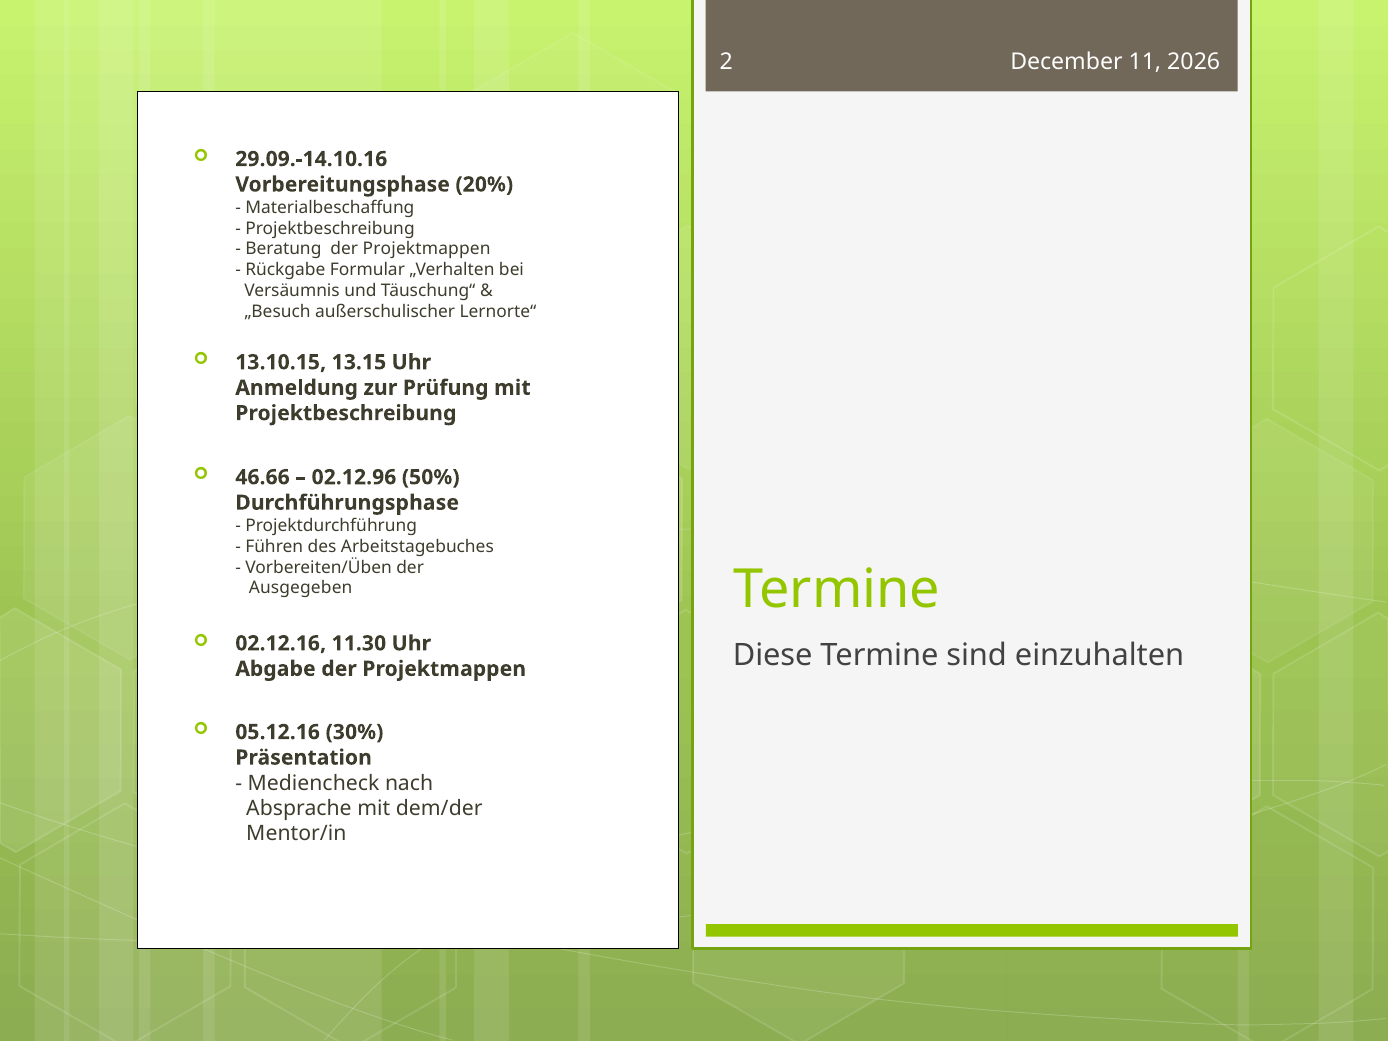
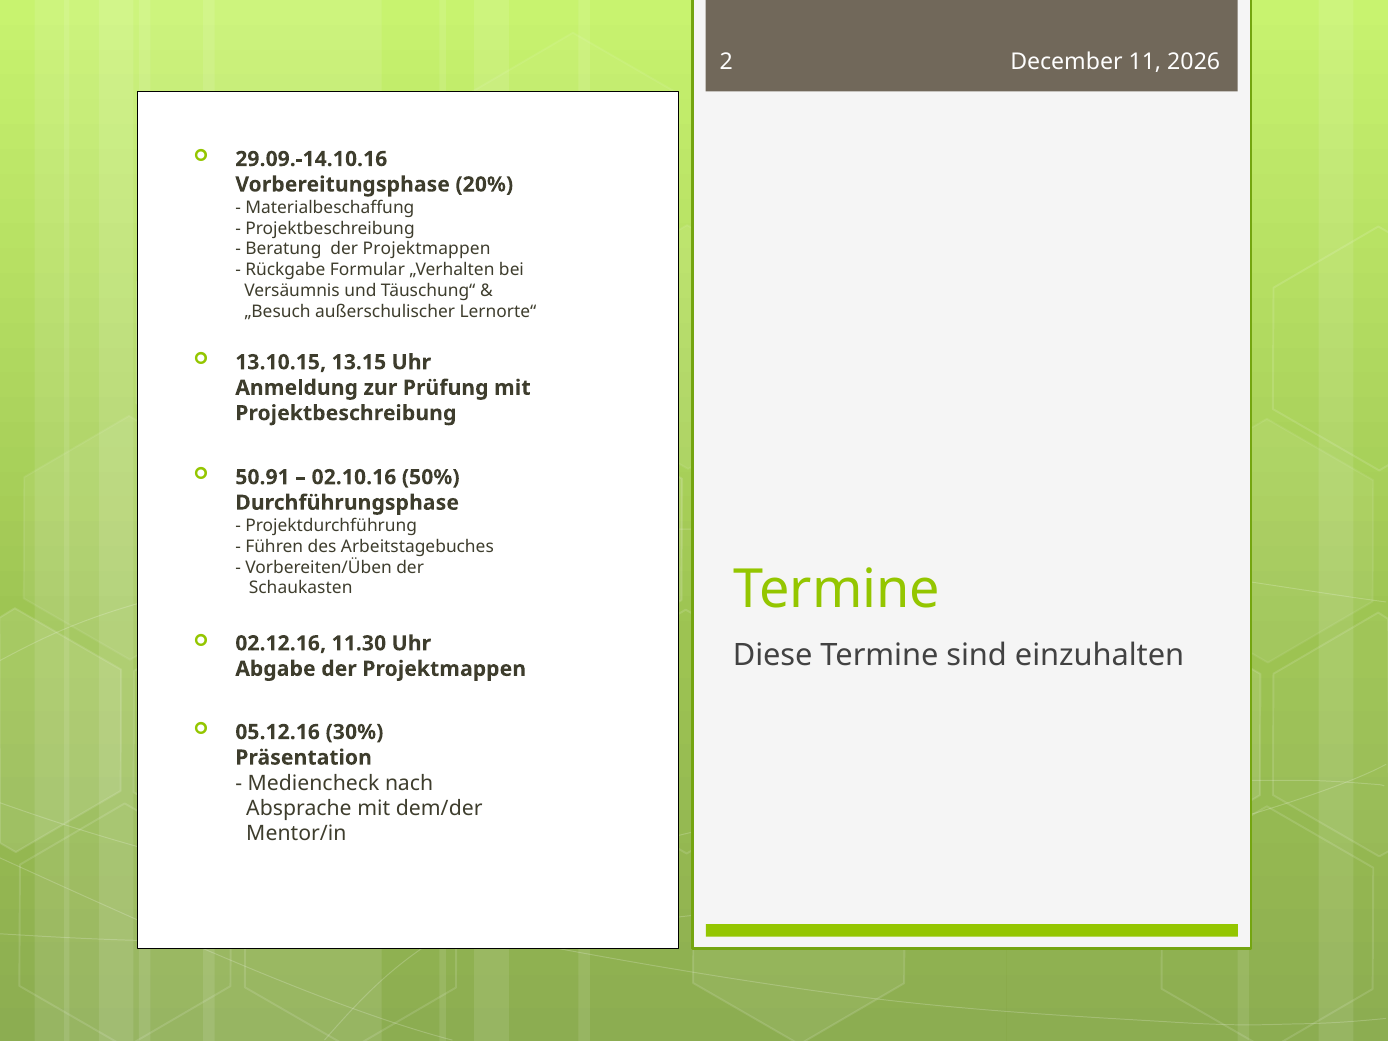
46.66: 46.66 -> 50.91 (263, 477)
02.12.96: 02.12.96 -> 02.10.16 (354, 477)
Ausgegeben: Ausgegeben -> Schaukasten (301, 588)
